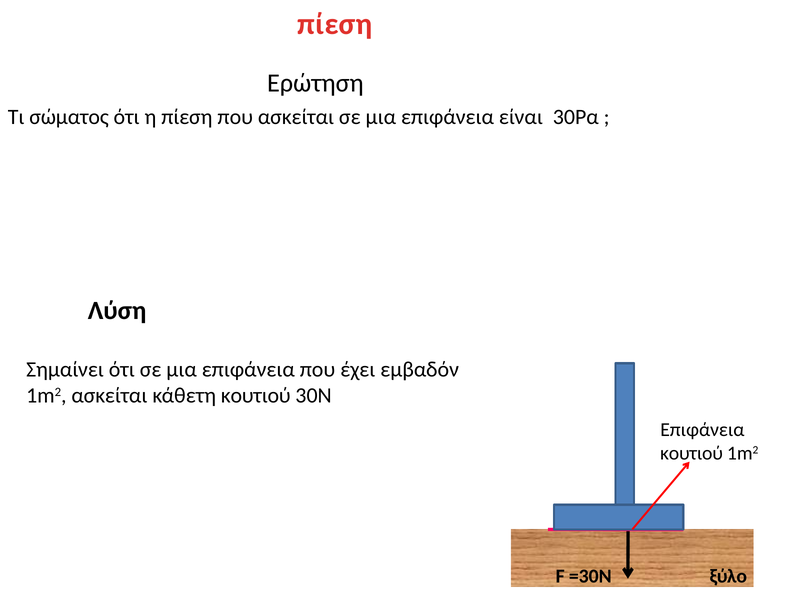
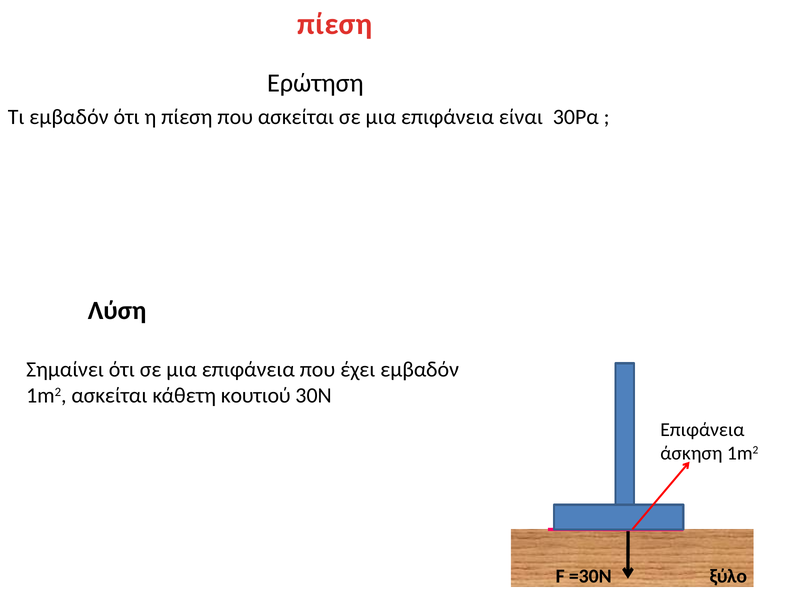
Τι σώματος: σώματος -> εμβαδόν (69, 117)
κουτιού: κουτιού -> άσκηση (691, 453)
